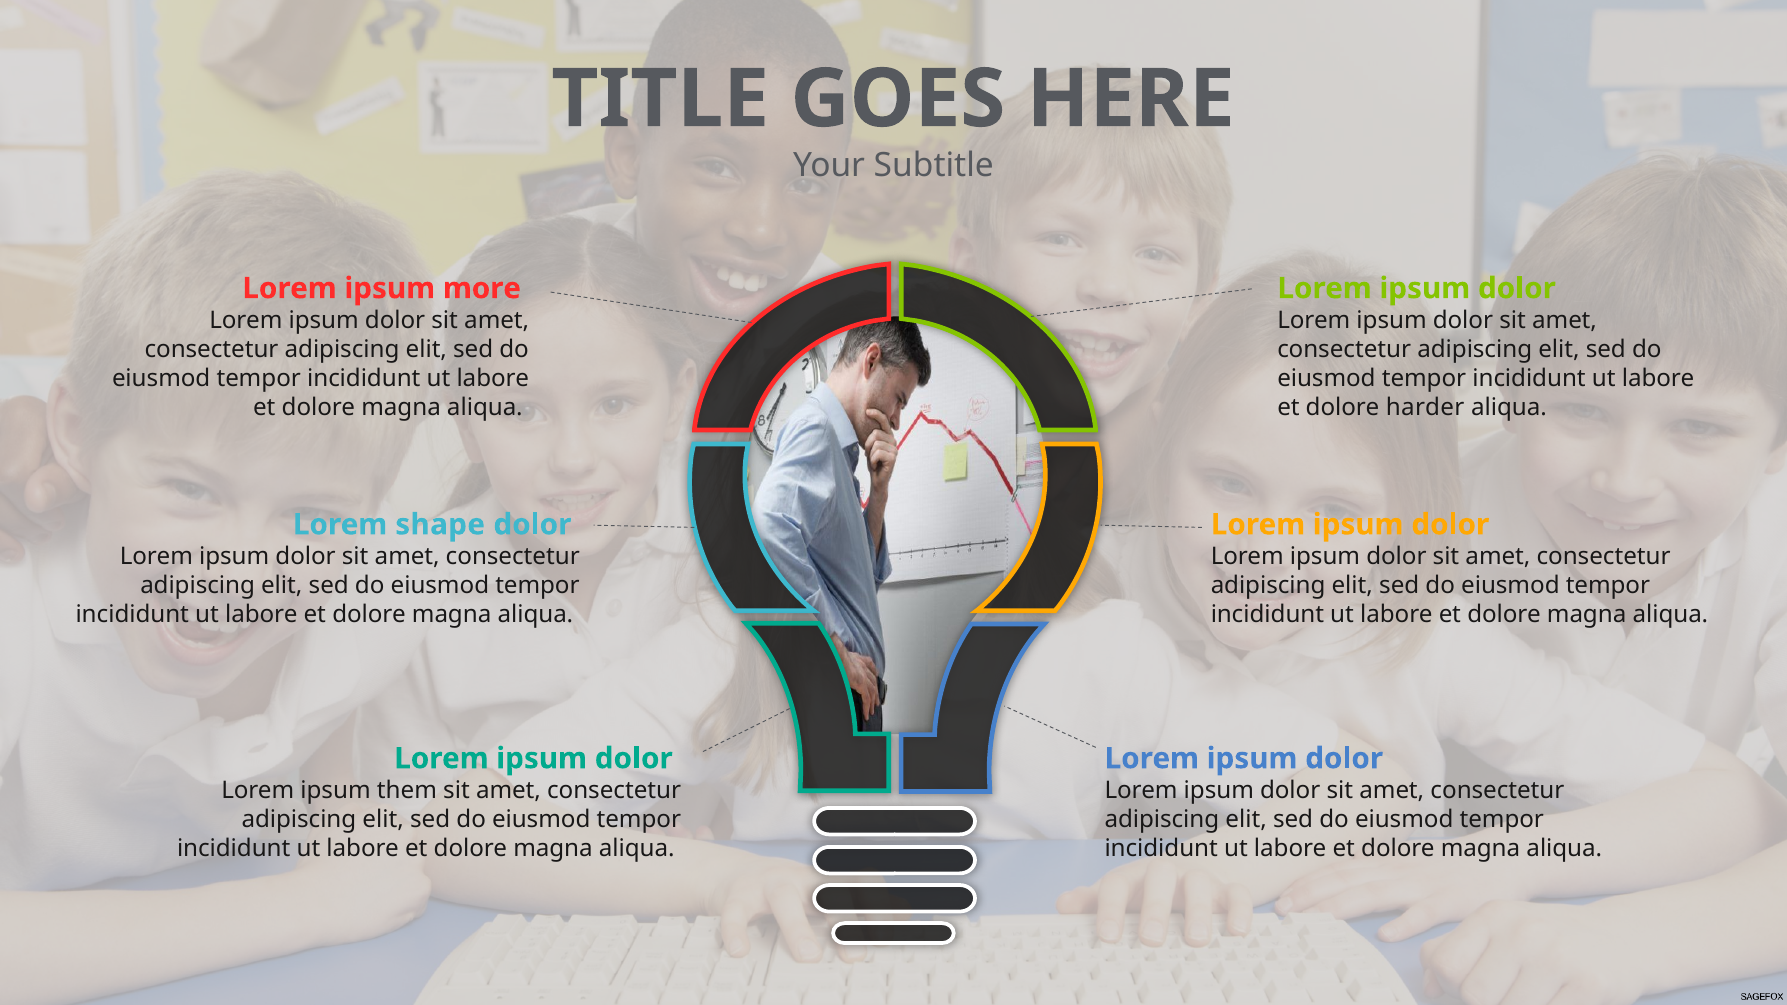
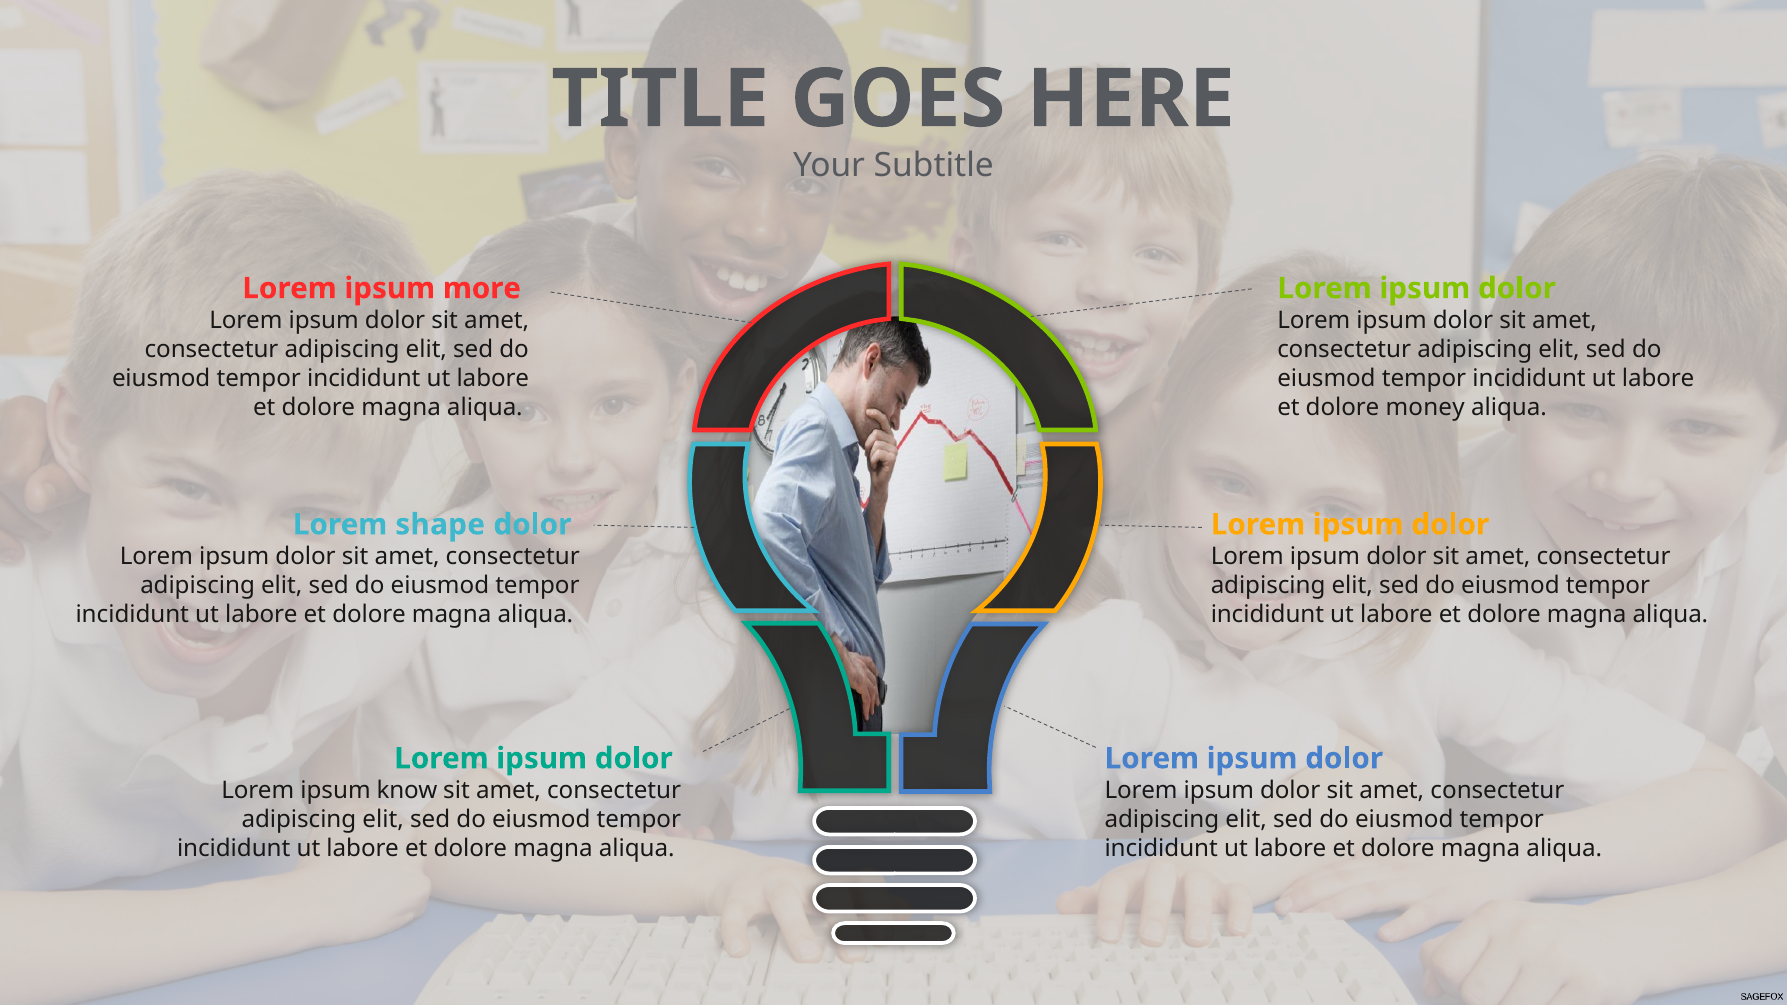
harder: harder -> money (1425, 408)
them: them -> know (407, 791)
